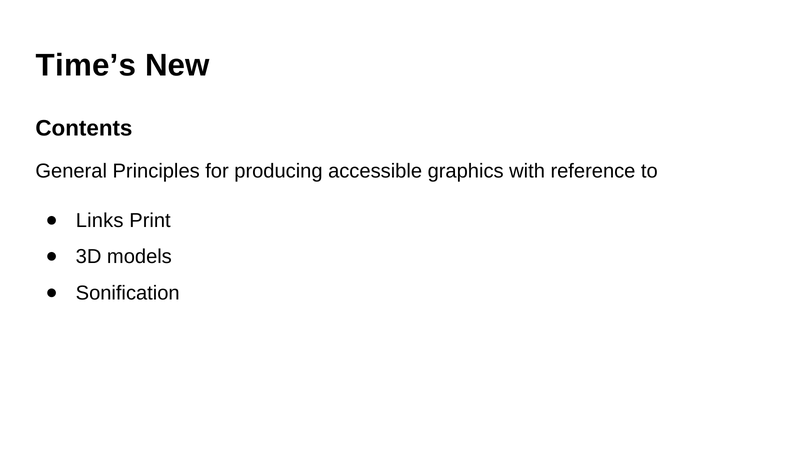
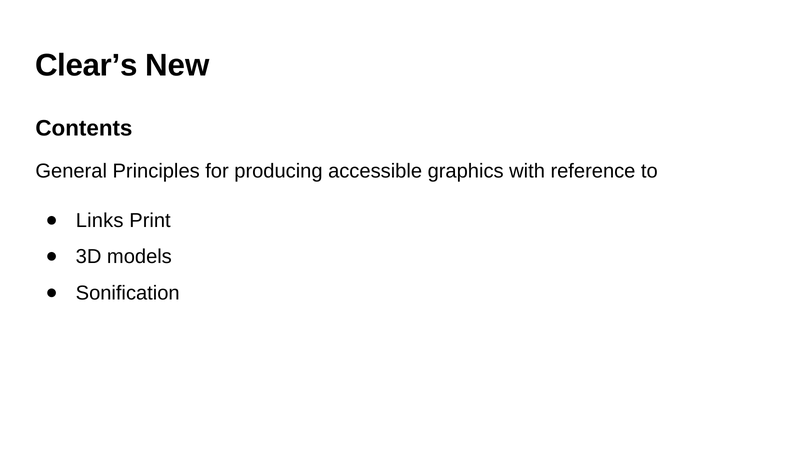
Time’s: Time’s -> Clear’s (86, 65)
